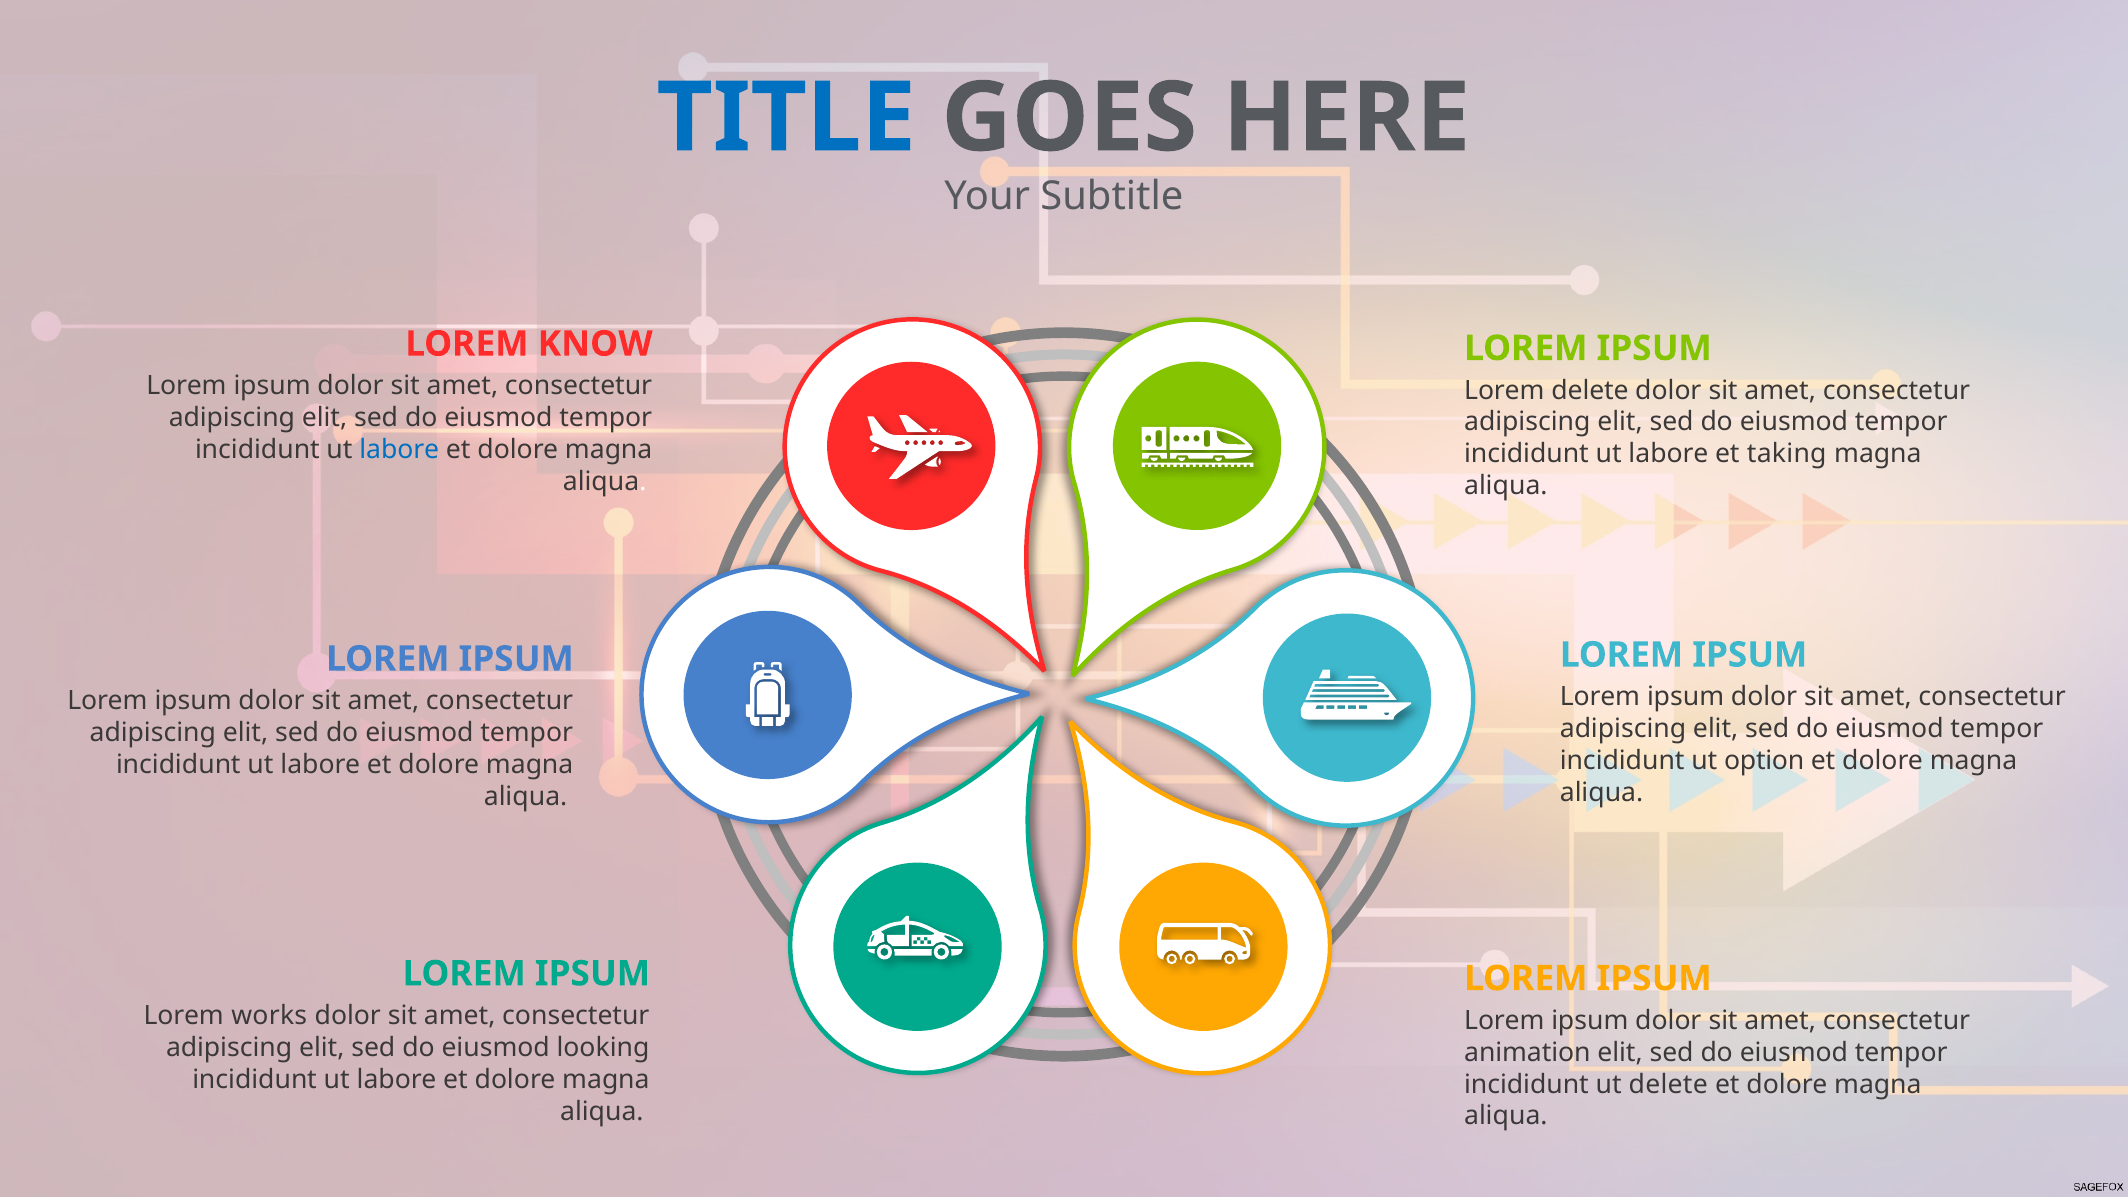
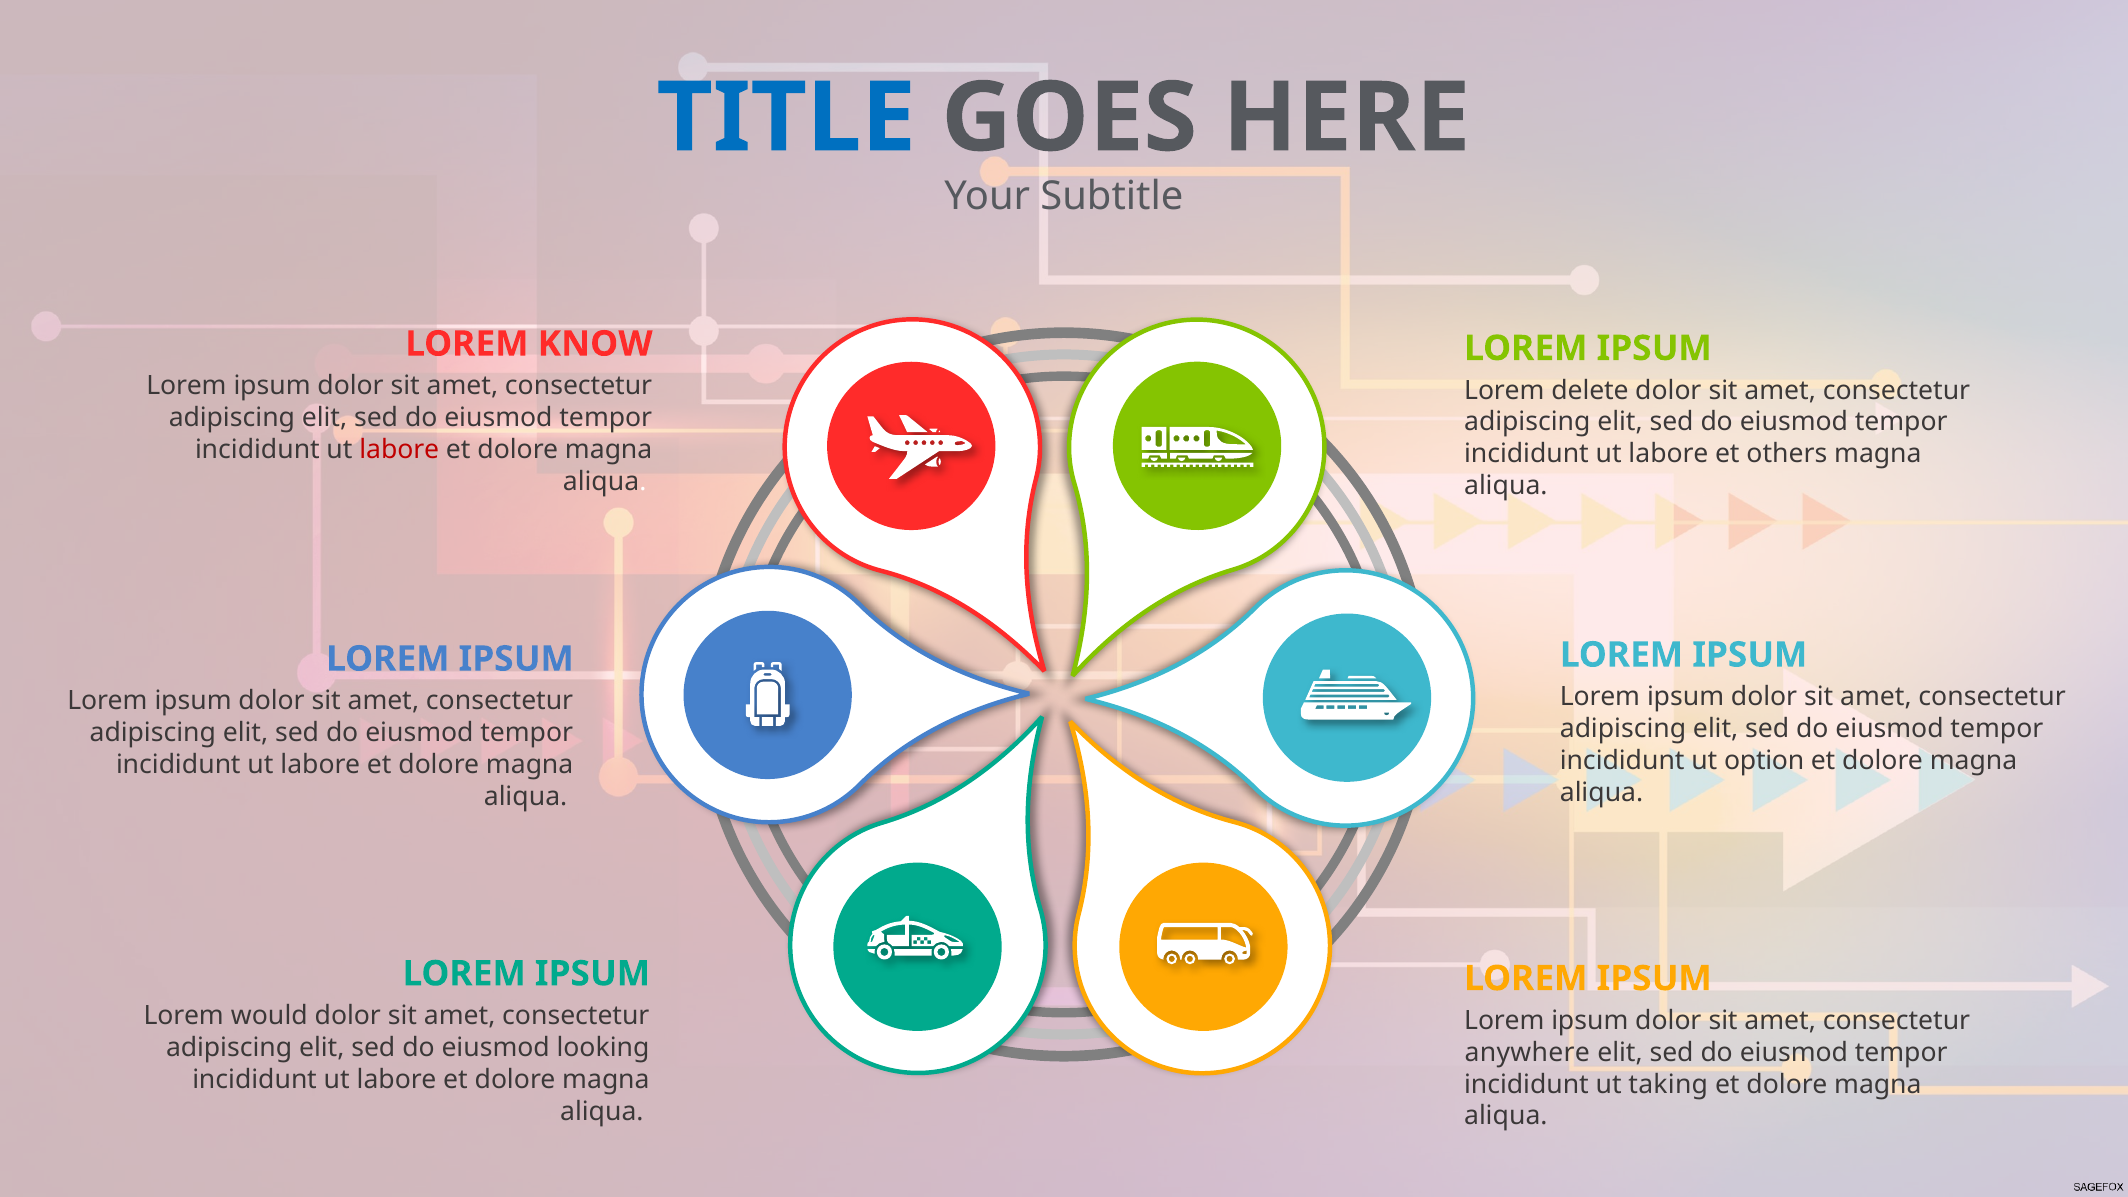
labore colour: blue -> red (399, 450)
taking: taking -> others (1787, 454)
works: works -> would (269, 1016)
animation: animation -> anywhere (1527, 1052)
ut delete: delete -> taking (1668, 1084)
